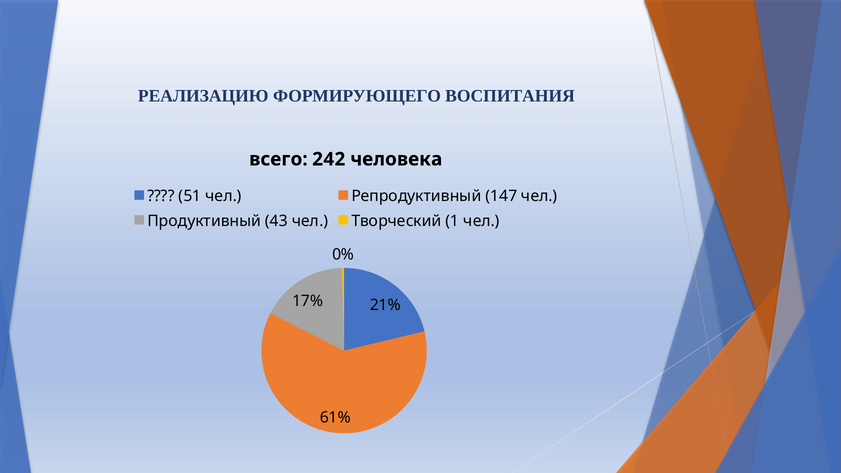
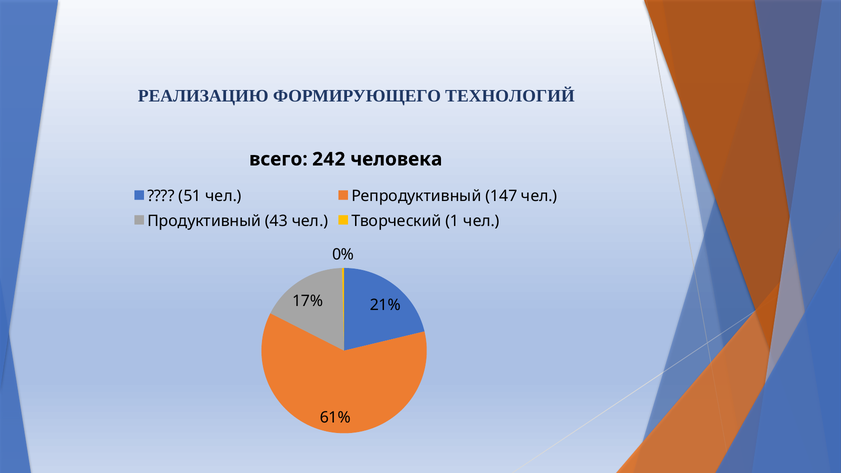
ВОСПИТАНИЯ: ВОСПИТАНИЯ -> ТЕХНОЛОГИЙ (510, 96)
